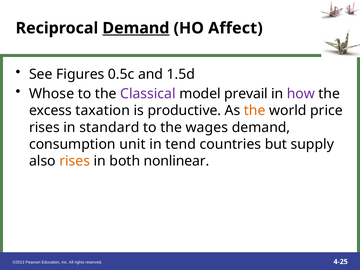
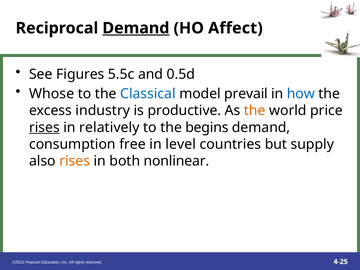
0.5c: 0.5c -> 5.5c (121, 74)
1.5d: 1.5d -> 0.5d (181, 74)
Classical colour: purple -> blue (148, 94)
how colour: purple -> blue (301, 94)
taxation: taxation -> industry (103, 111)
rises underline: none -> present (44, 127)
standard: standard -> relatively (109, 127)
wages: wages -> begins (207, 127)
unit: unit -> free (133, 144)
tend: tend -> level (181, 144)
